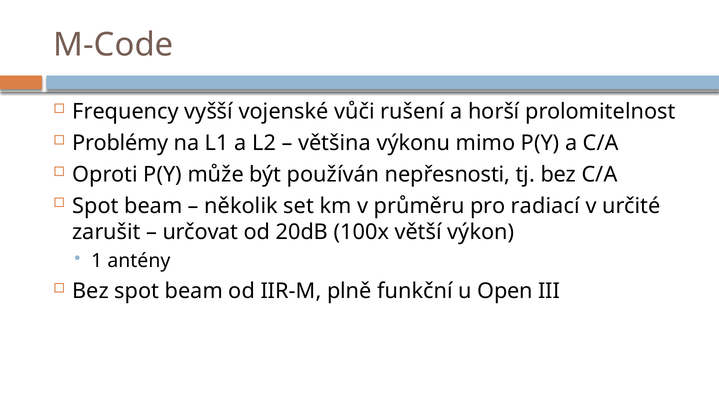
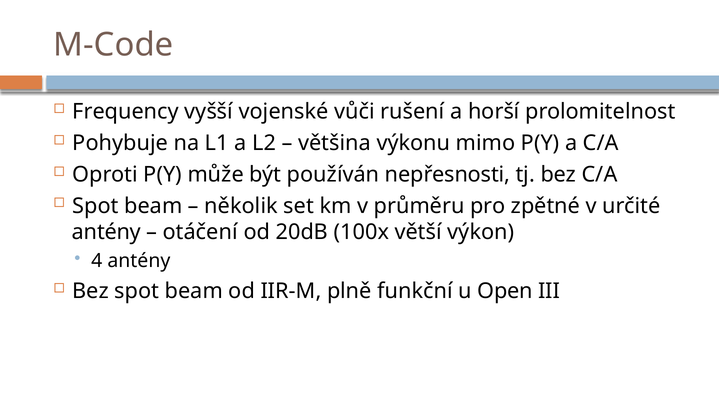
Problémy: Problémy -> Pohybuje (120, 143)
radiací: radiací -> zpětné (545, 206)
zarušit: zarušit -> antény (107, 232)
určovat: určovat -> otáčení (200, 232)
1: 1 -> 4 (97, 260)
